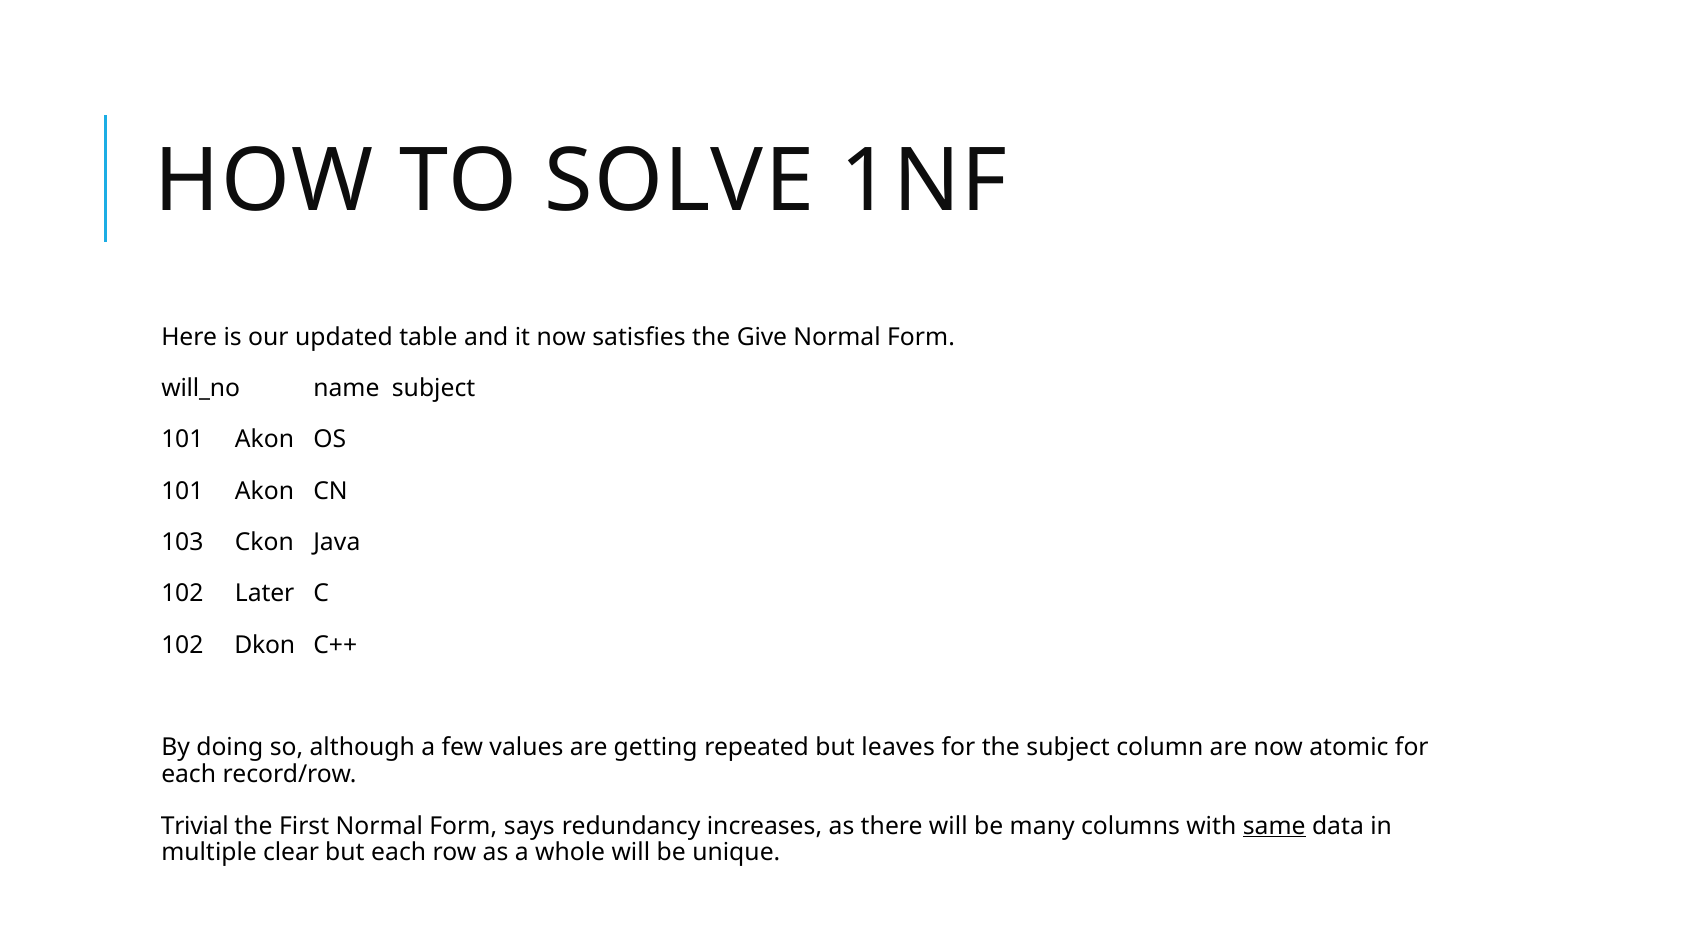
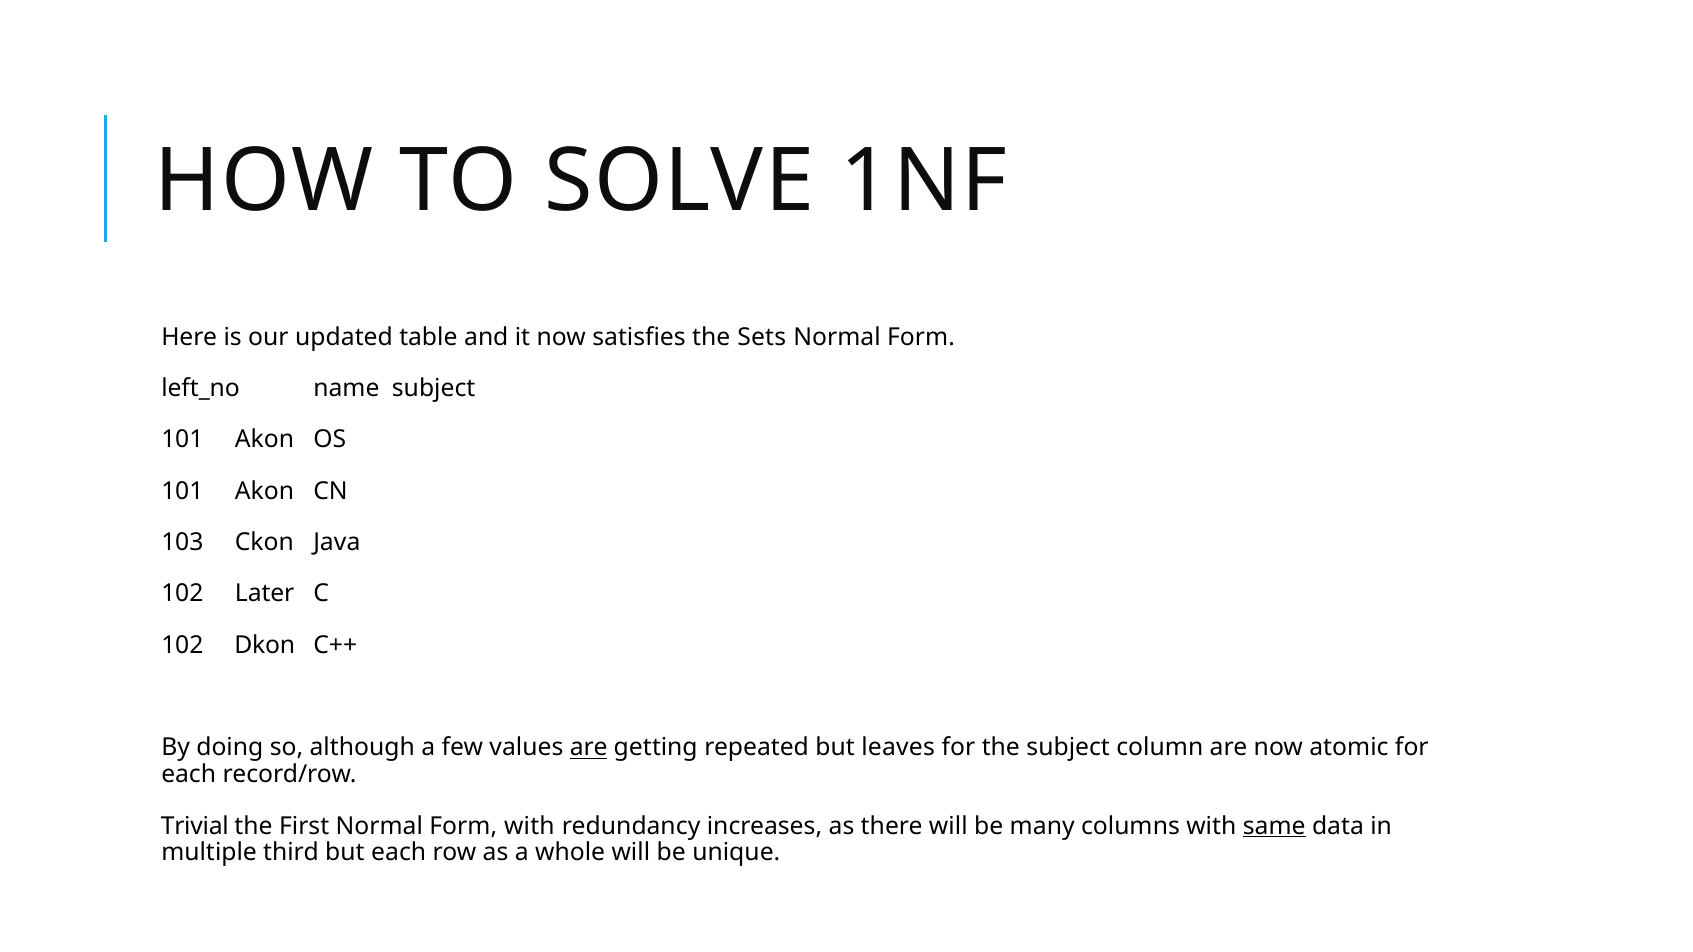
Give: Give -> Sets (762, 337)
will_no: will_no -> left_no (201, 388)
are underline: none -> present (589, 748)
Form says: says -> with (529, 826)
clear: clear -> third (291, 853)
